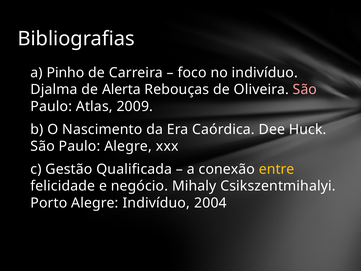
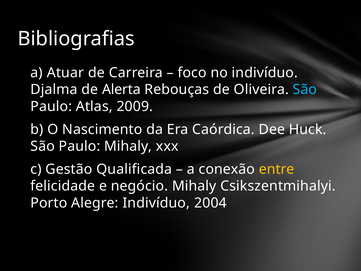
Pinho: Pinho -> Atuar (65, 73)
São colour: pink -> light blue (305, 90)
Paulo Alegre: Alegre -> Mihaly (128, 146)
